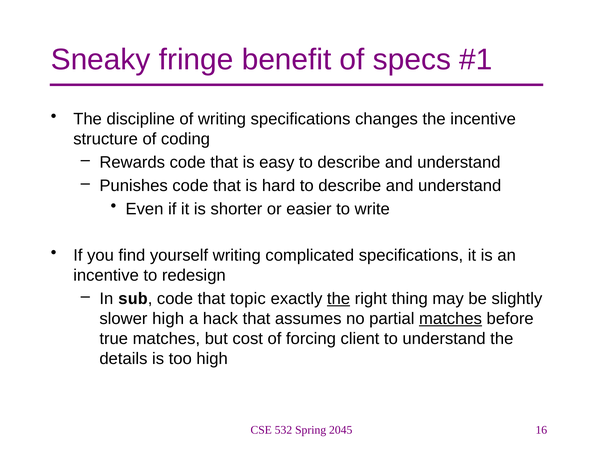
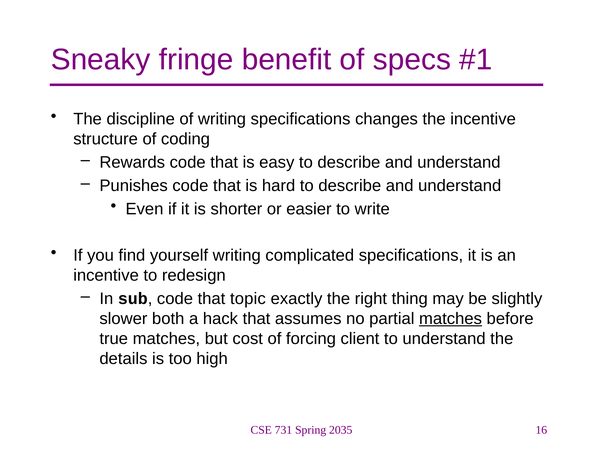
the underline: present -> none (339, 298)
slower high: high -> both (168, 318)
532: 532 -> 731 (283, 429)
2045: 2045 -> 2035 (341, 429)
